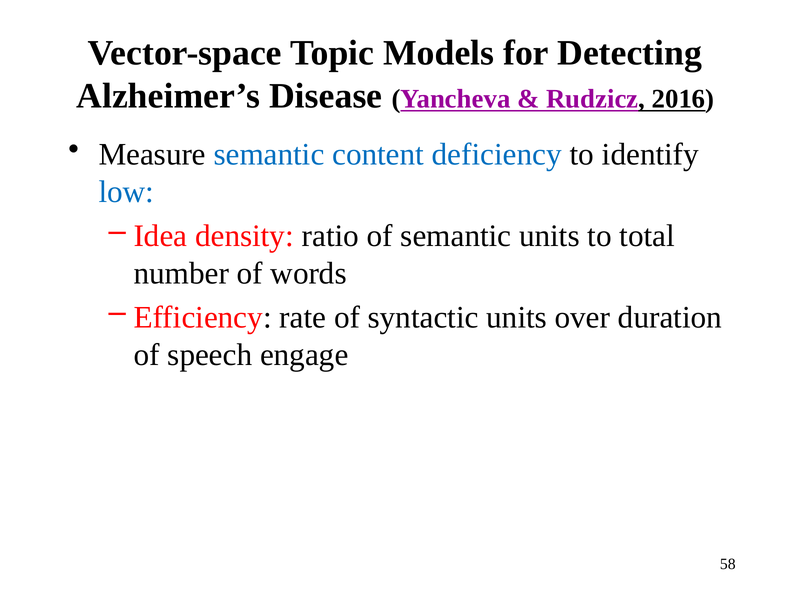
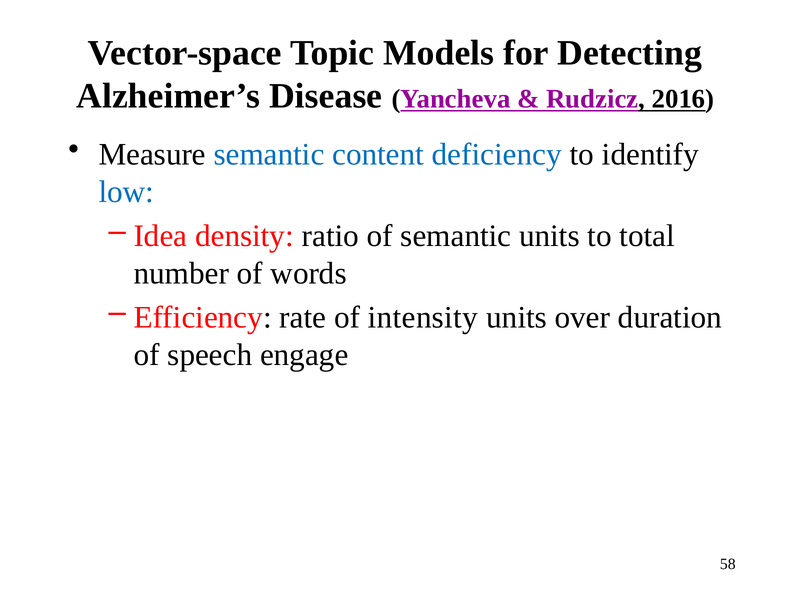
syntactic: syntactic -> intensity (423, 317)
